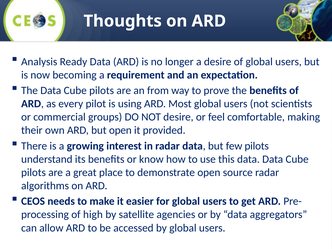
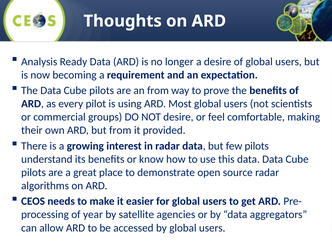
but open: open -> from (120, 130)
high: high -> year (93, 215)
